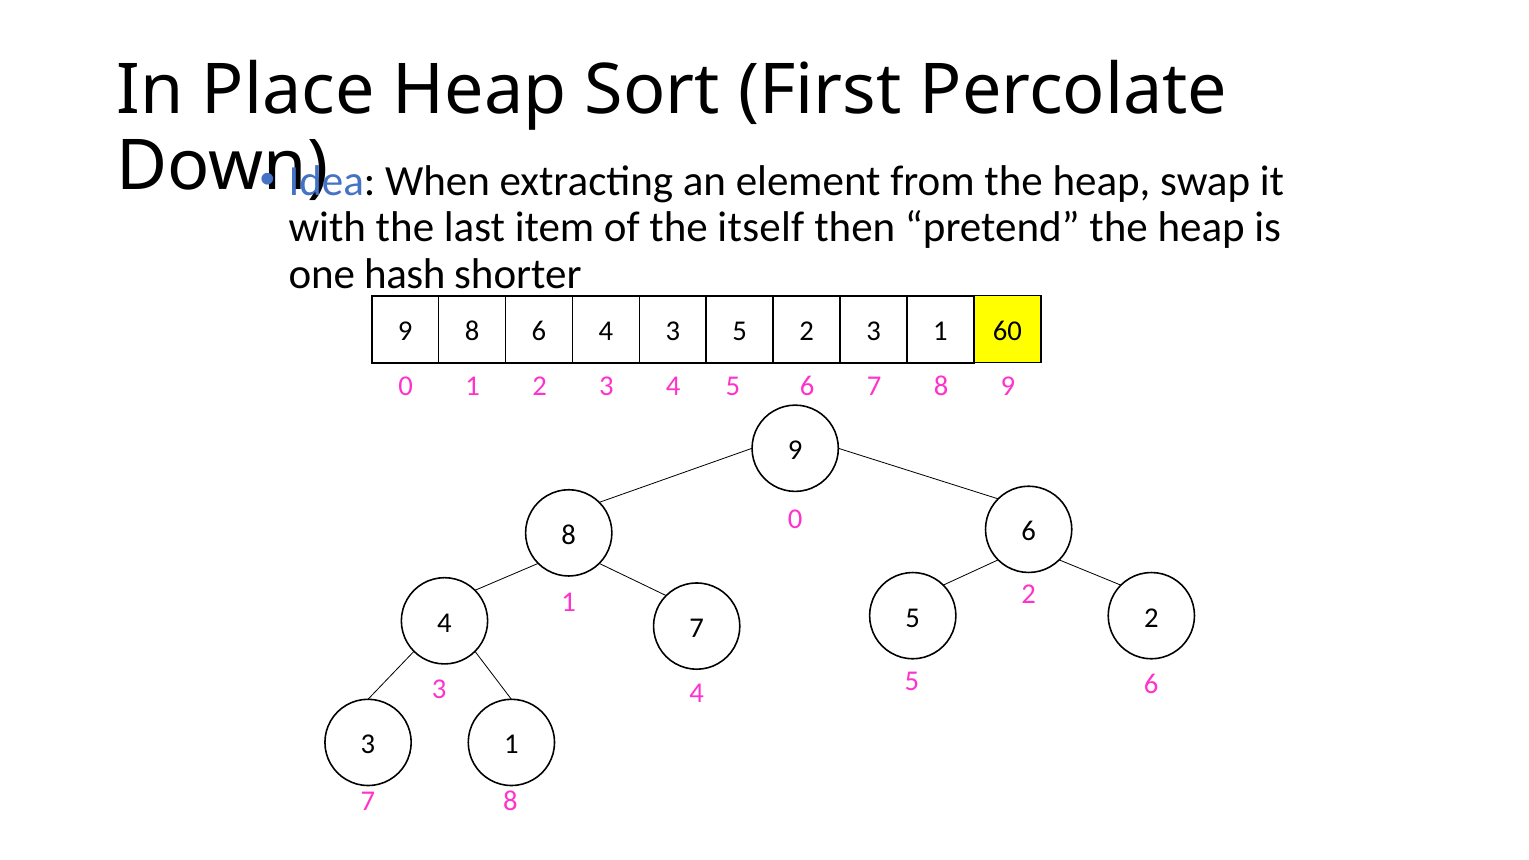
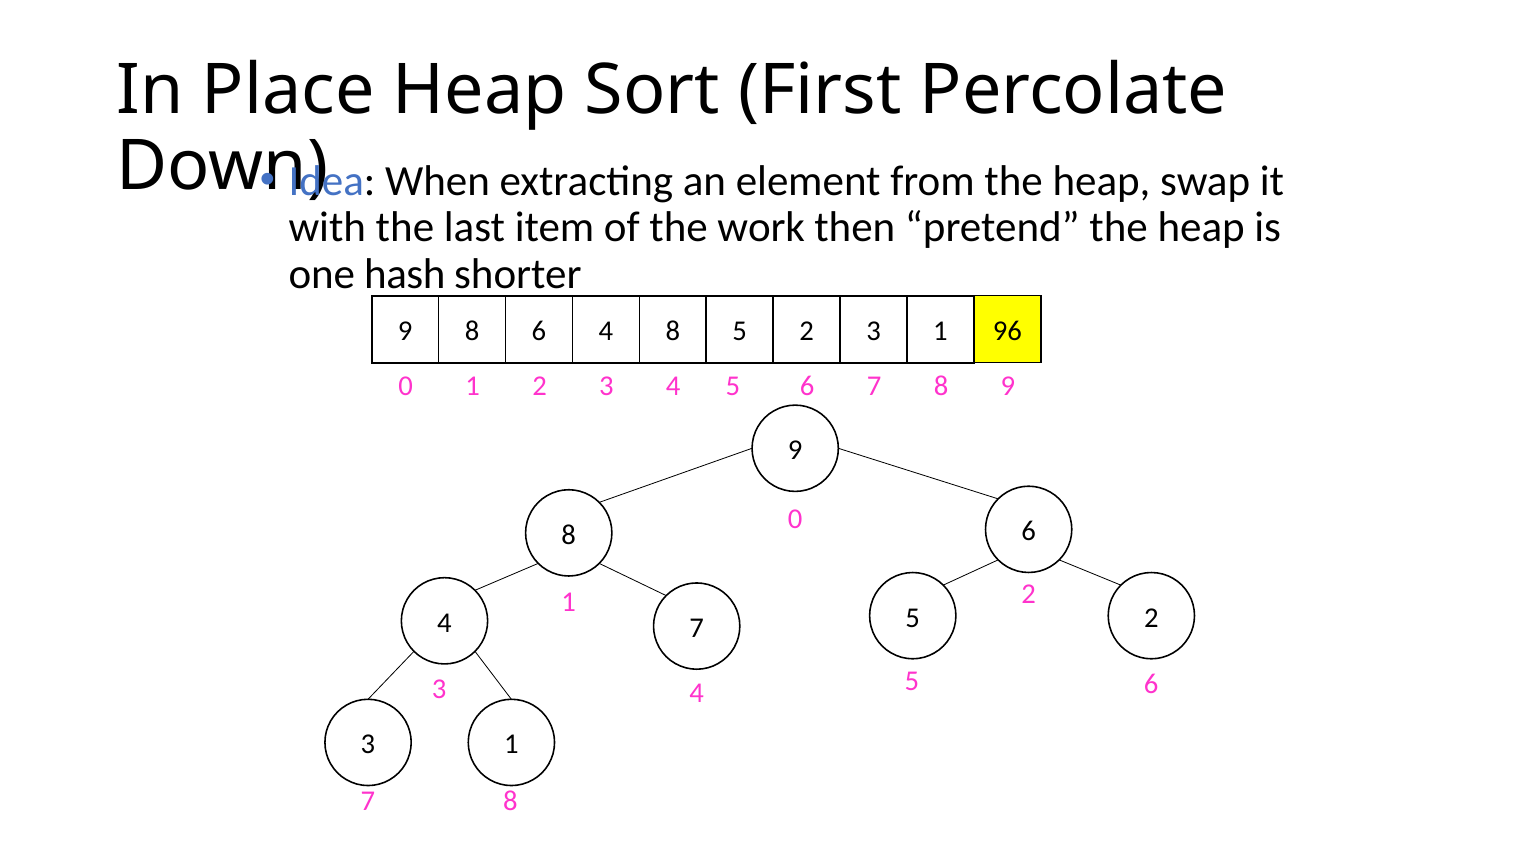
itself: itself -> work (761, 228)
4 3: 3 -> 8 (673, 332)
60: 60 -> 96 (1007, 331)
